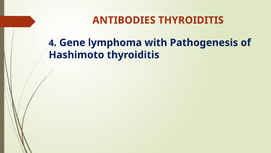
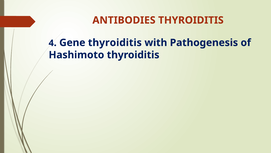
Gene lymphoma: lymphoma -> thyroiditis (115, 43)
